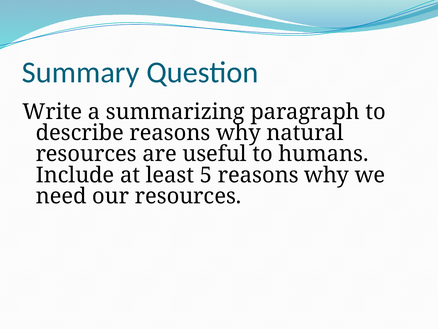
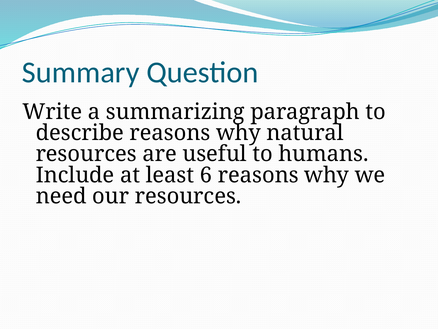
5: 5 -> 6 (206, 175)
